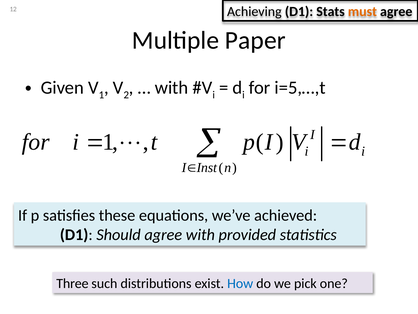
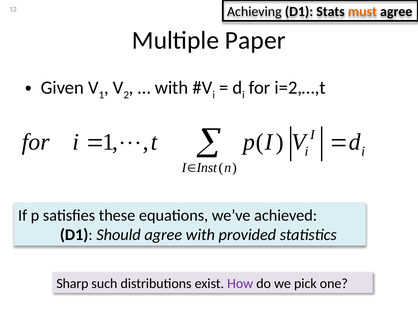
i=5,…,t: i=5,…,t -> i=2,…,t (300, 88)
Three: Three -> Sharp (72, 283)
How colour: blue -> purple (240, 283)
